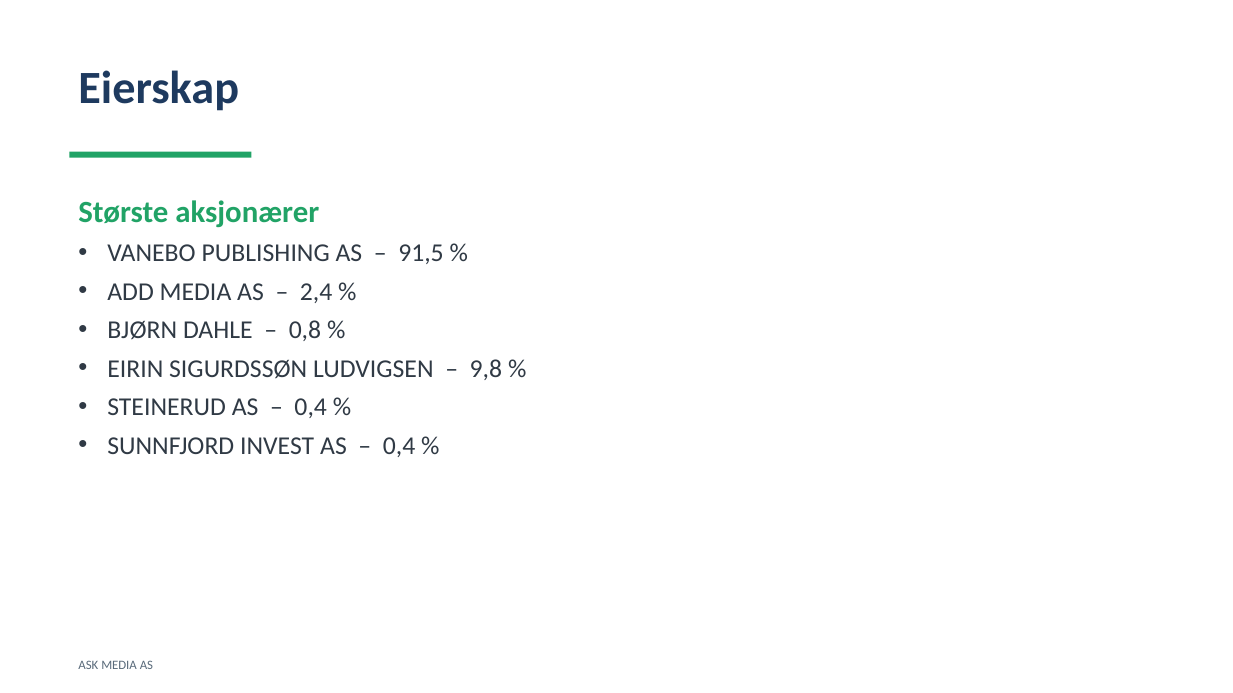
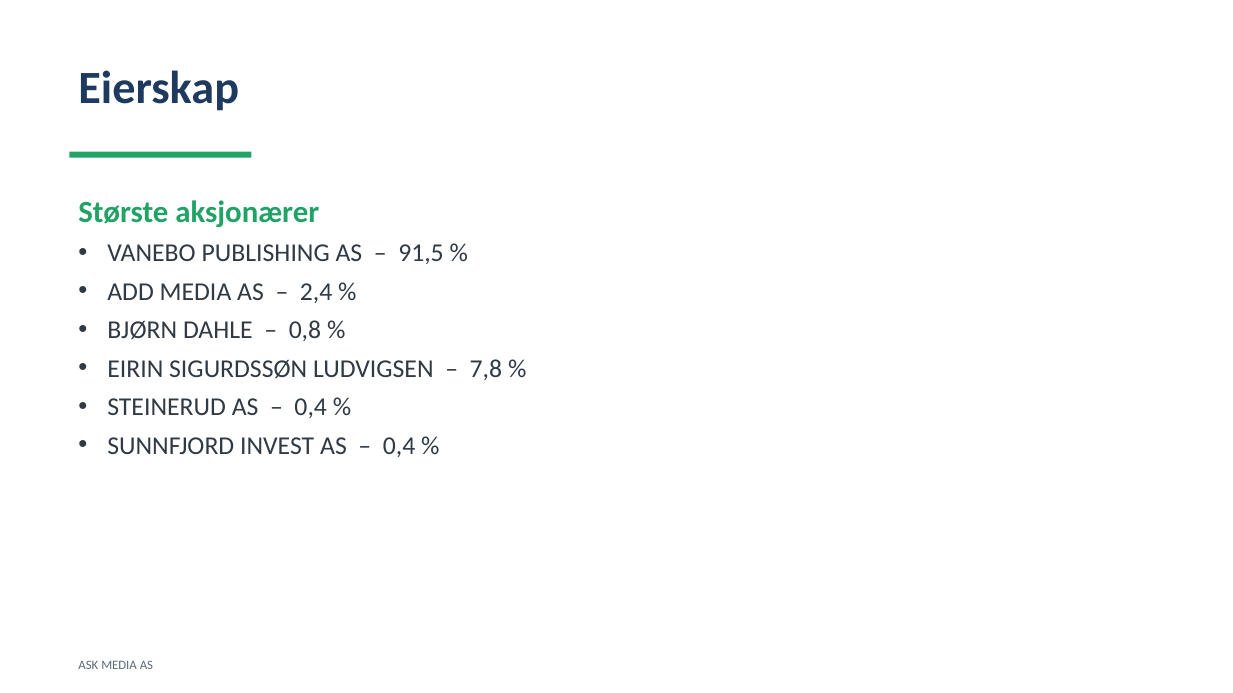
9,8: 9,8 -> 7,8 (486, 369)
